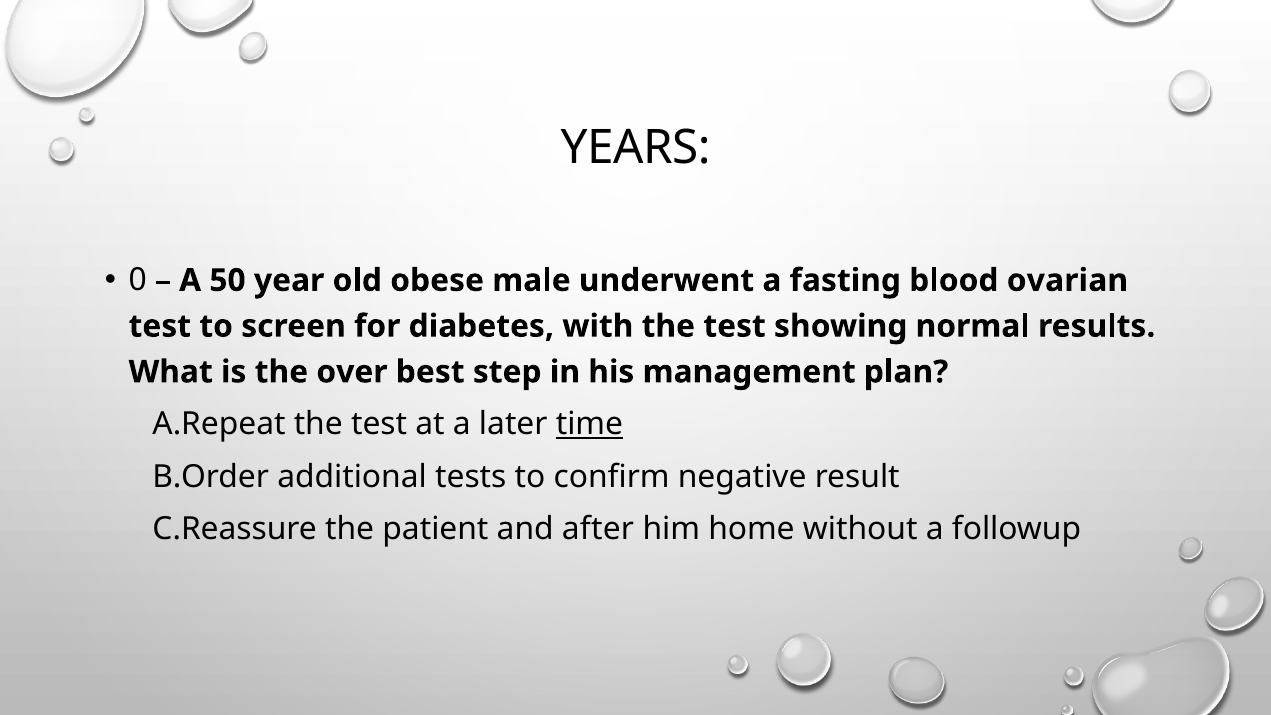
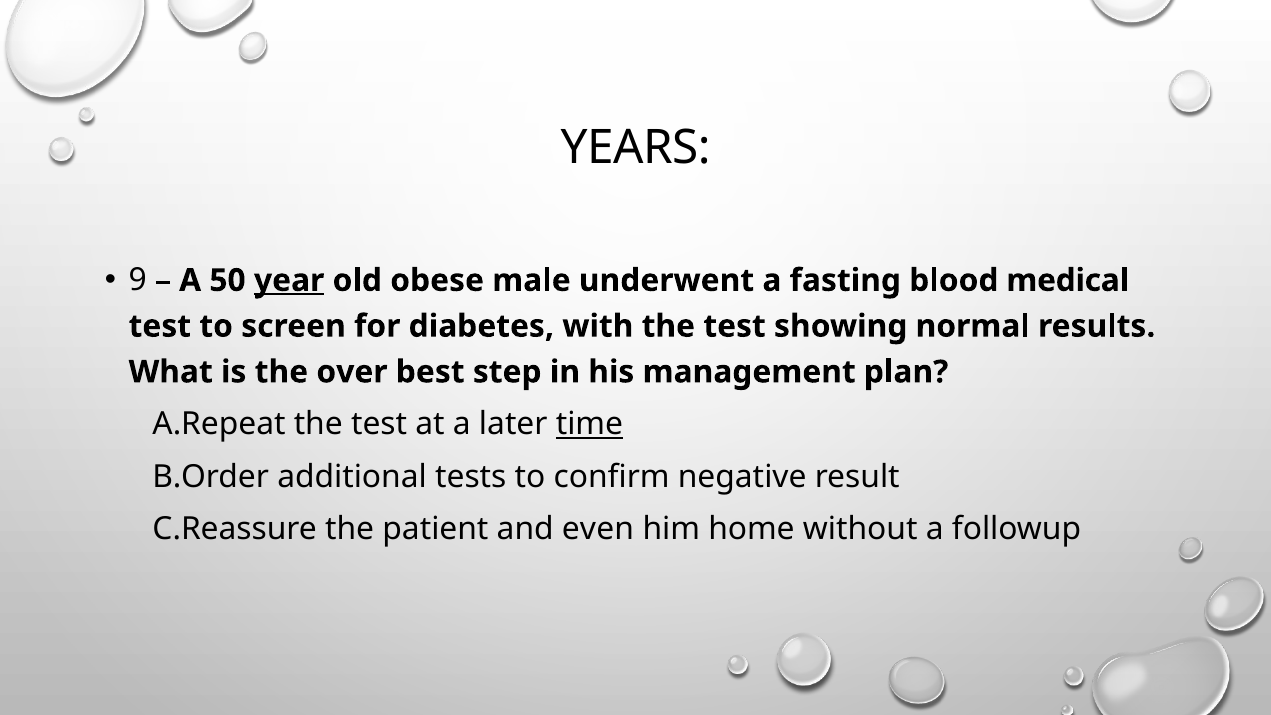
0: 0 -> 9 (138, 280)
year underline: none -> present (289, 280)
ovarian: ovarian -> medical (1068, 280)
after: after -> even (598, 529)
